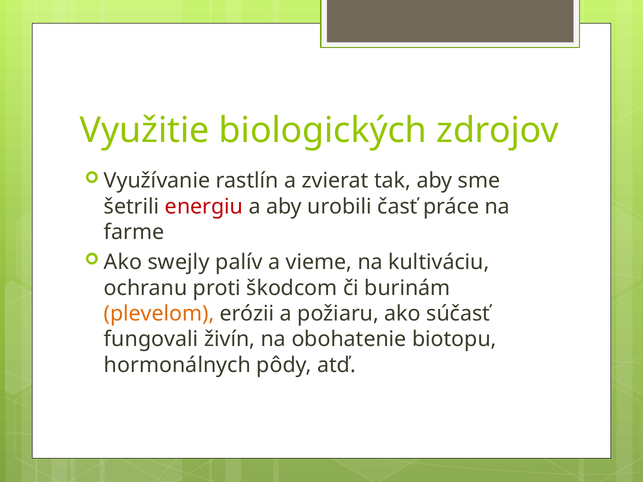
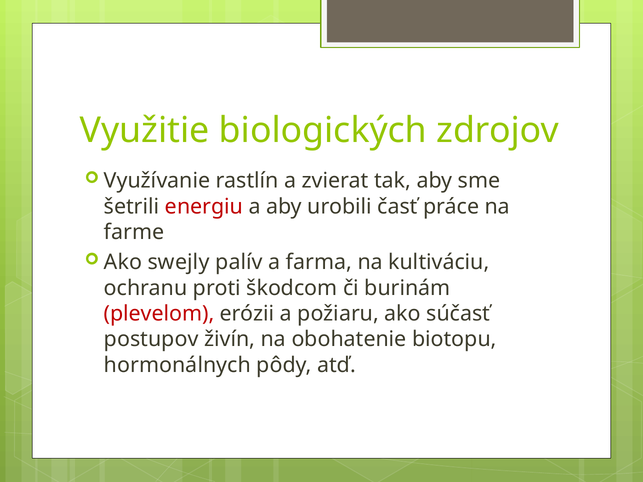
vieme: vieme -> farma (319, 262)
plevelom colour: orange -> red (159, 314)
fungovali: fungovali -> postupov (151, 340)
